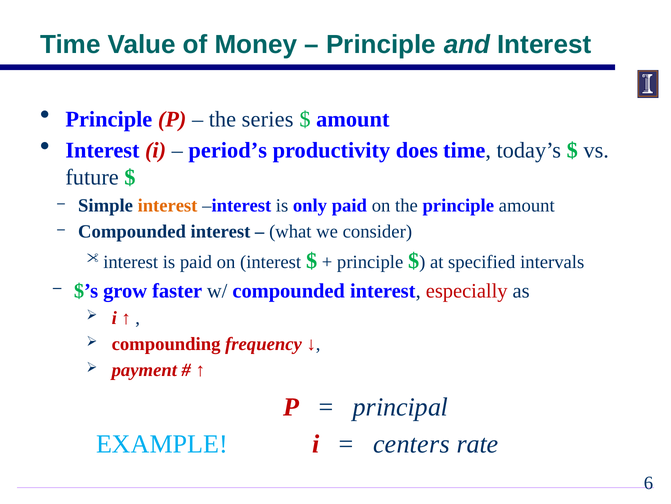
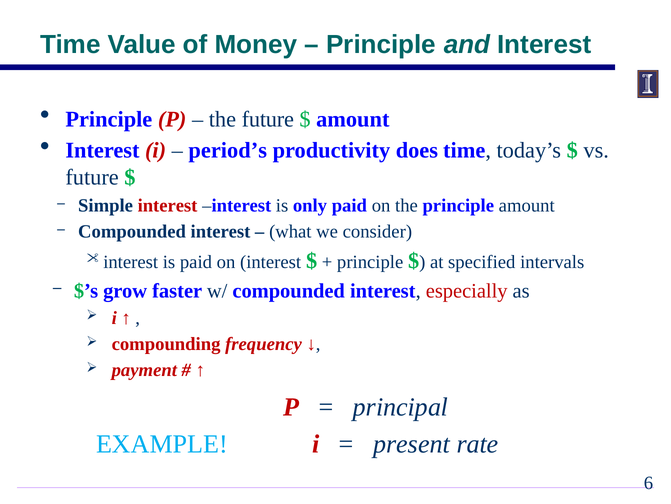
the series: series -> future (268, 119)
interest colour: orange -> red (168, 205)
centers: centers -> present (412, 443)
